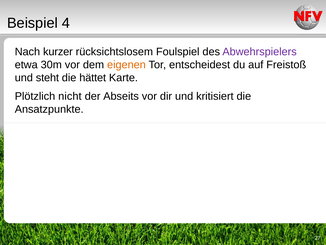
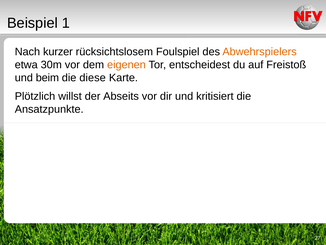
4: 4 -> 1 (66, 23)
Abwehrspielers colour: purple -> orange (260, 52)
steht: steht -> beim (47, 78)
hättet: hättet -> diese (93, 78)
nicht: nicht -> willst (70, 96)
